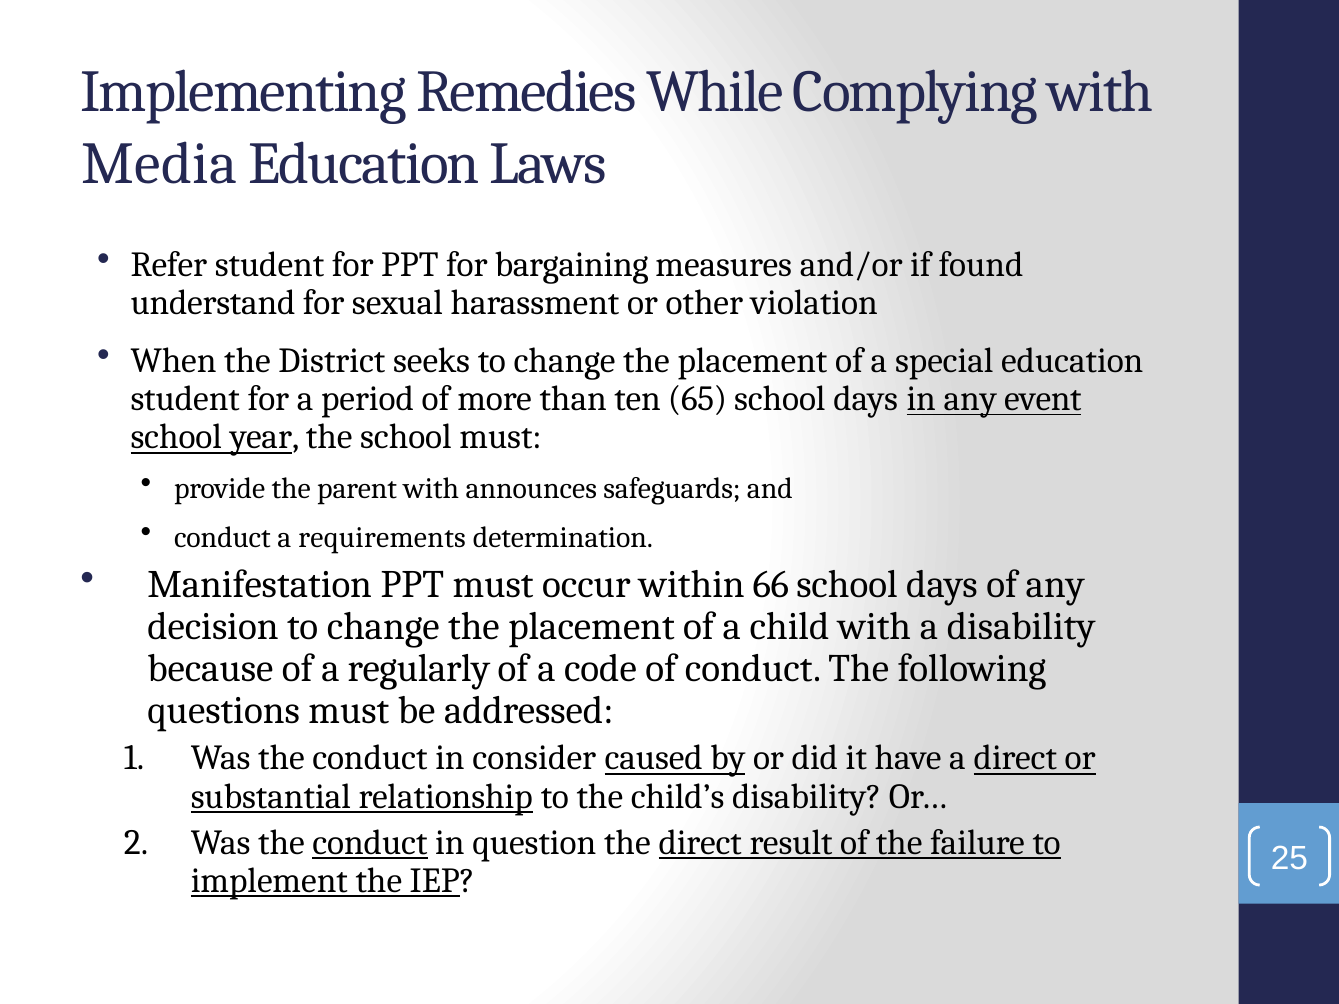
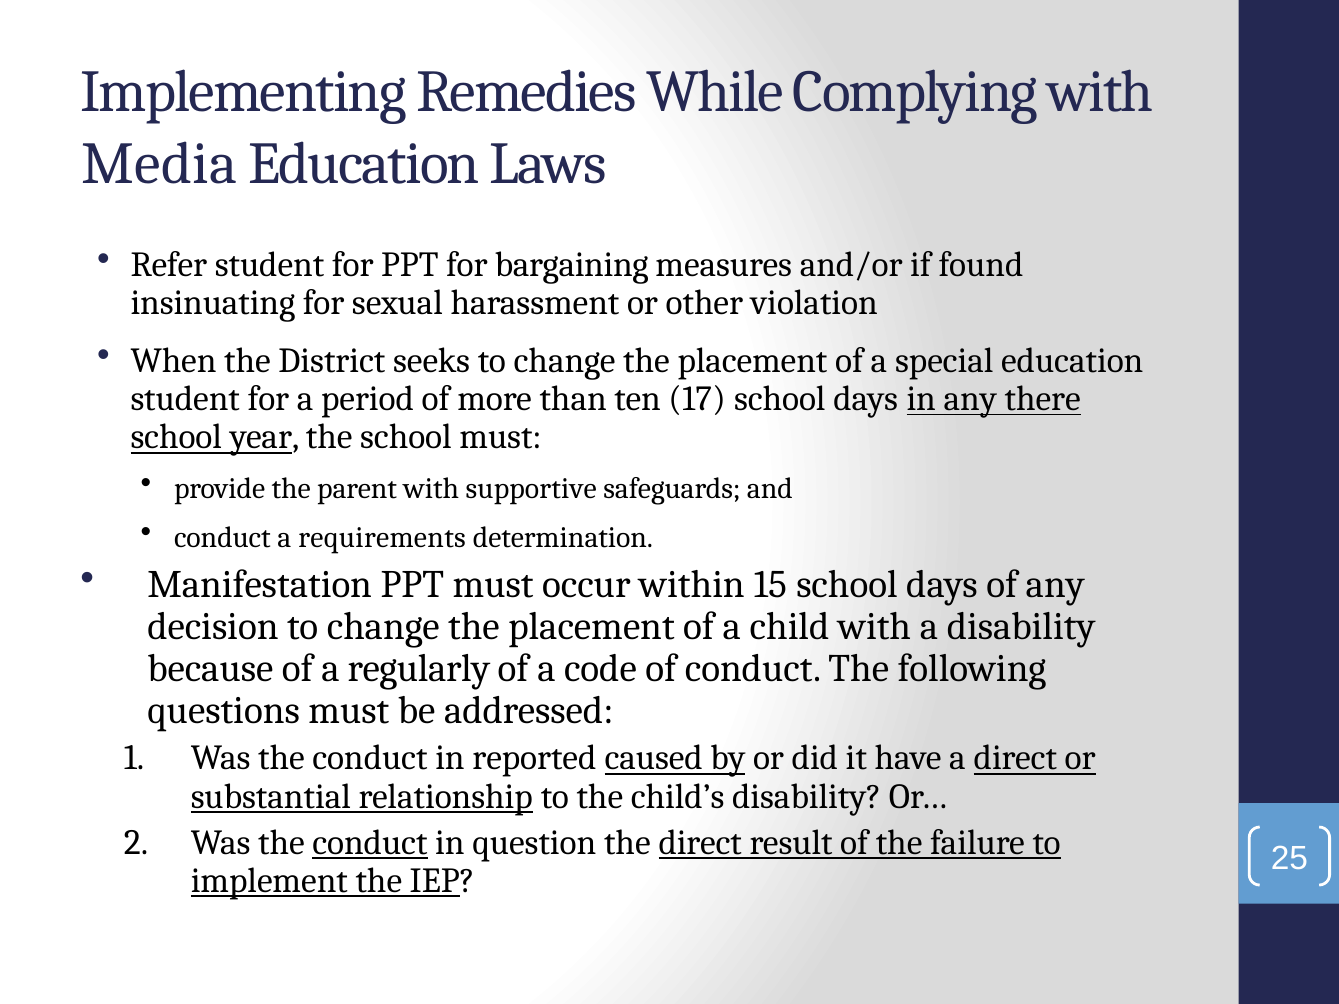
understand: understand -> insinuating (213, 303)
65: 65 -> 17 (697, 399)
event: event -> there (1043, 399)
announces: announces -> supportive (531, 489)
66: 66 -> 15 (770, 584)
consider: consider -> reported (534, 759)
